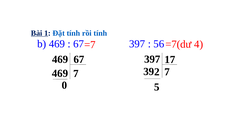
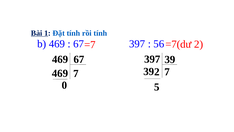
=7(dư 4: 4 -> 2 (199, 44)
397 17: 17 -> 39 (170, 59)
